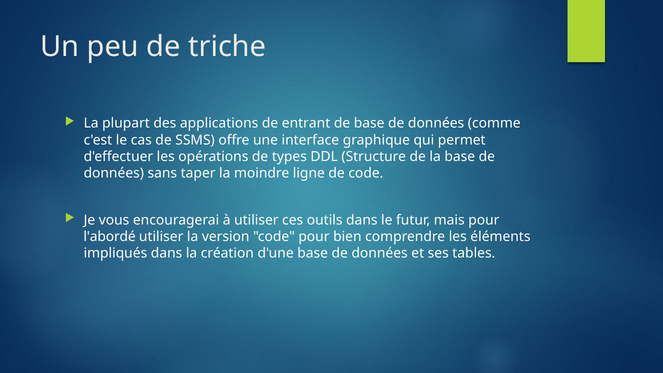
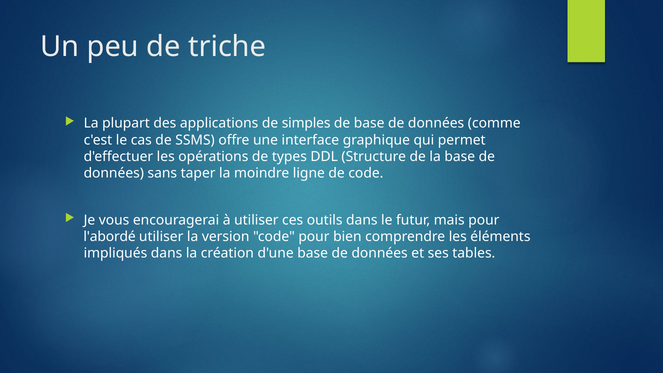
entrant: entrant -> simples (306, 123)
